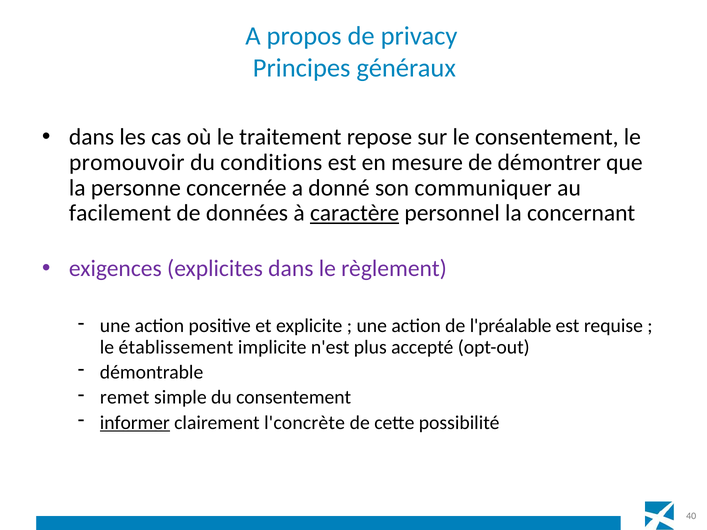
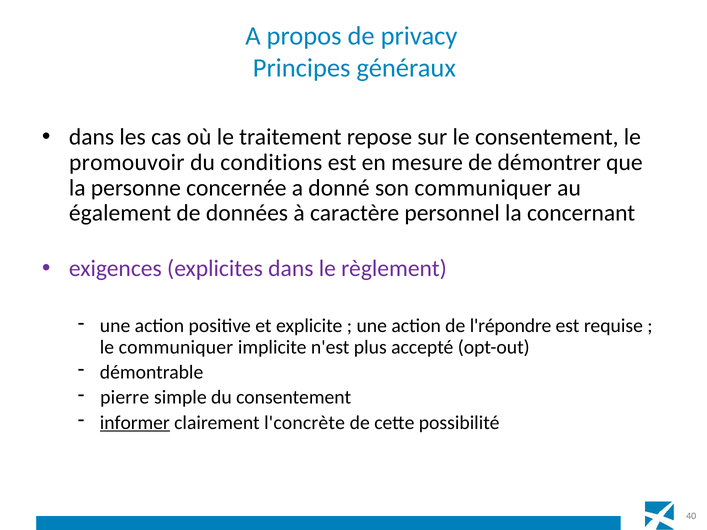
facilement: facilement -> également (120, 213)
caractère underline: present -> none (355, 213)
l'préalable: l'préalable -> l'répondre (511, 326)
le établissement: établissement -> communiquer (176, 347)
remet: remet -> pierre (125, 398)
